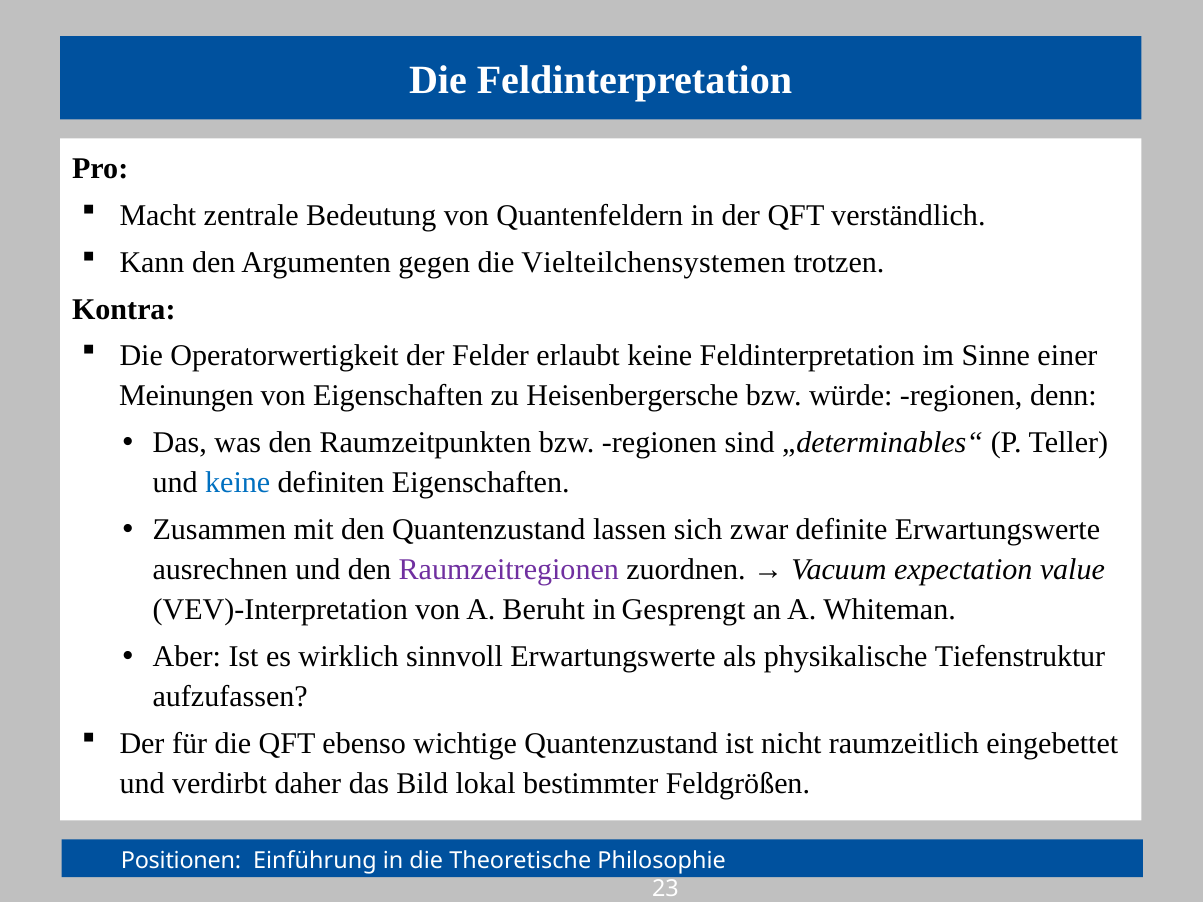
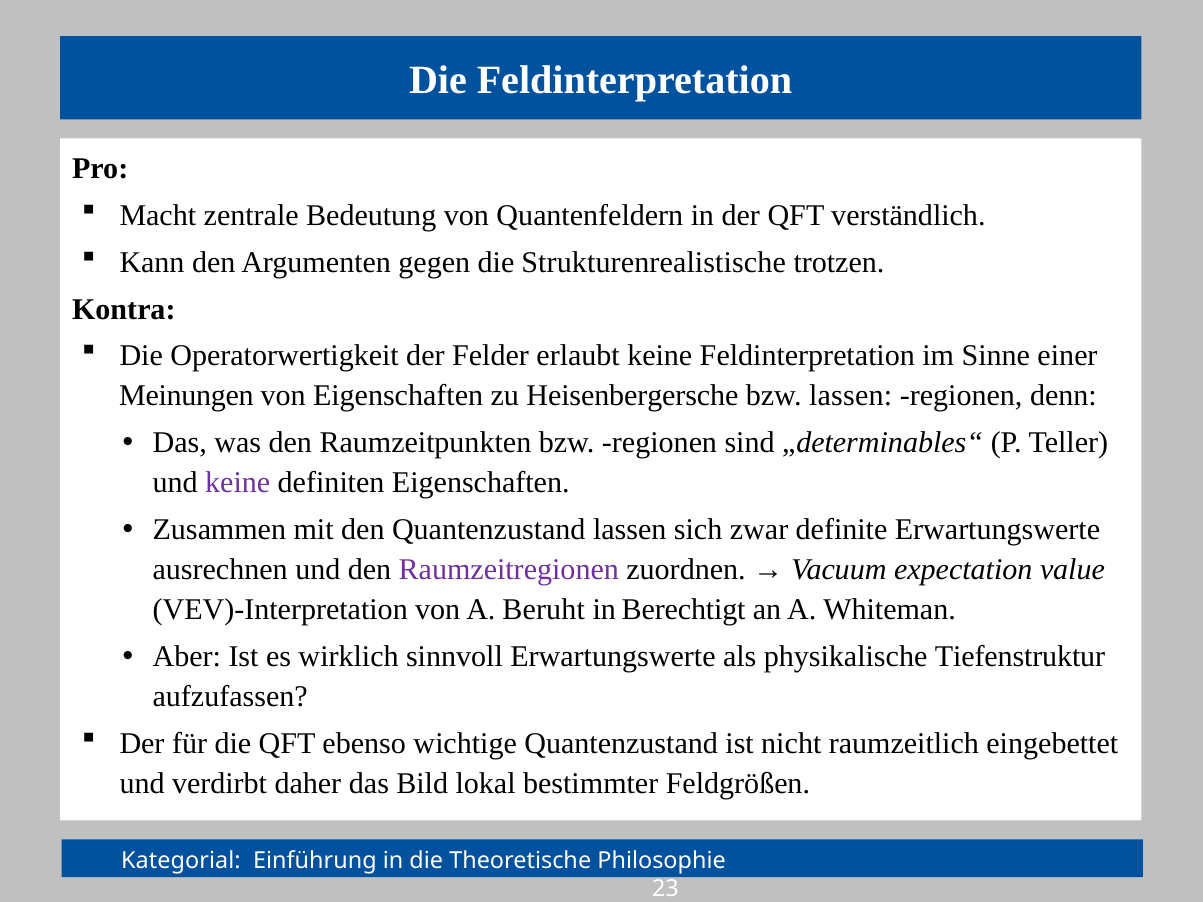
Vielteilchensystemen: Vielteilchensystemen -> Strukturenrealistische (654, 262)
bzw würde: würde -> lassen (851, 396)
keine colour: blue -> purple (238, 483)
Gesprengt: Gesprengt -> Berechtigt (684, 610)
Positionen: Positionen -> Kategorial (181, 861)
